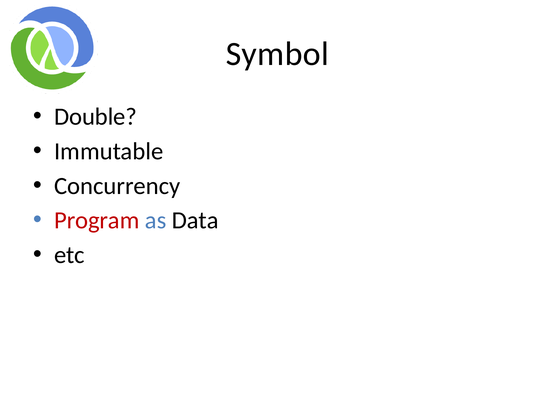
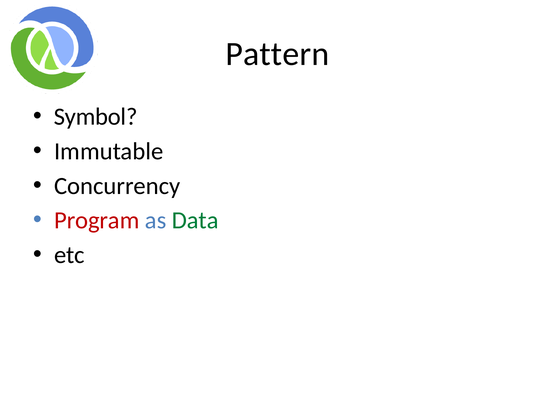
Symbol: Symbol -> Pattern (277, 54)
Double: Double -> Symbol (96, 116)
Data colour: black -> green (195, 220)
